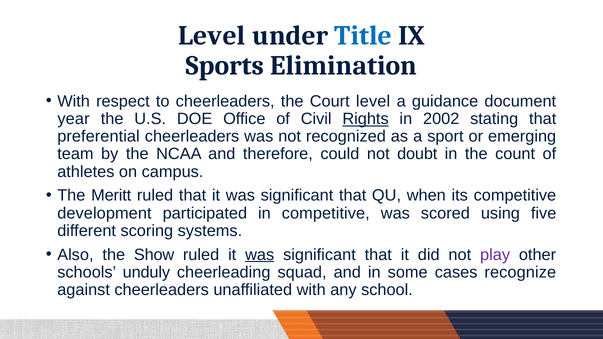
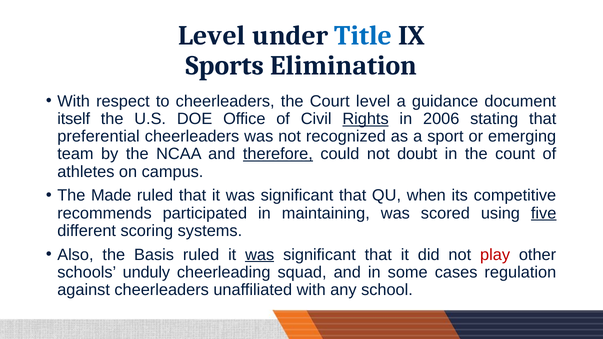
year: year -> itself (74, 119)
2002: 2002 -> 2006 (441, 119)
therefore underline: none -> present (278, 154)
Meritt: Meritt -> Made (111, 196)
development: development -> recommends (104, 213)
in competitive: competitive -> maintaining (326, 213)
five underline: none -> present (544, 213)
Show: Show -> Basis (154, 255)
play colour: purple -> red (495, 255)
recognize: recognize -> regulation (520, 272)
